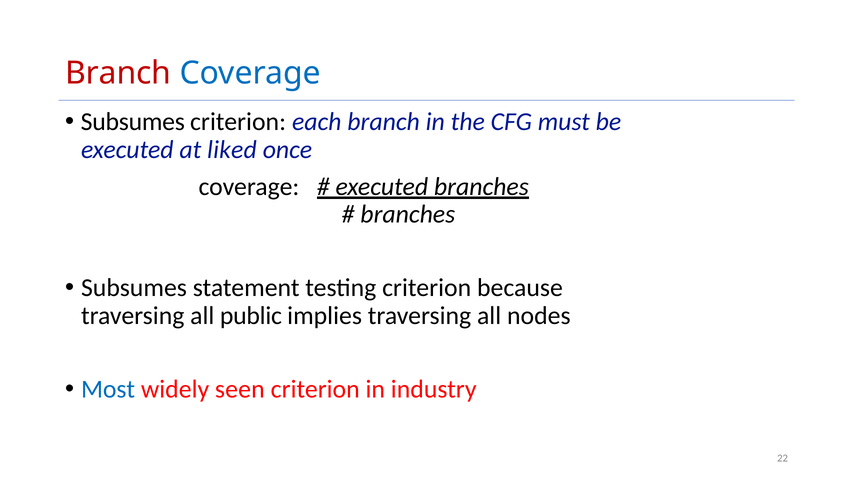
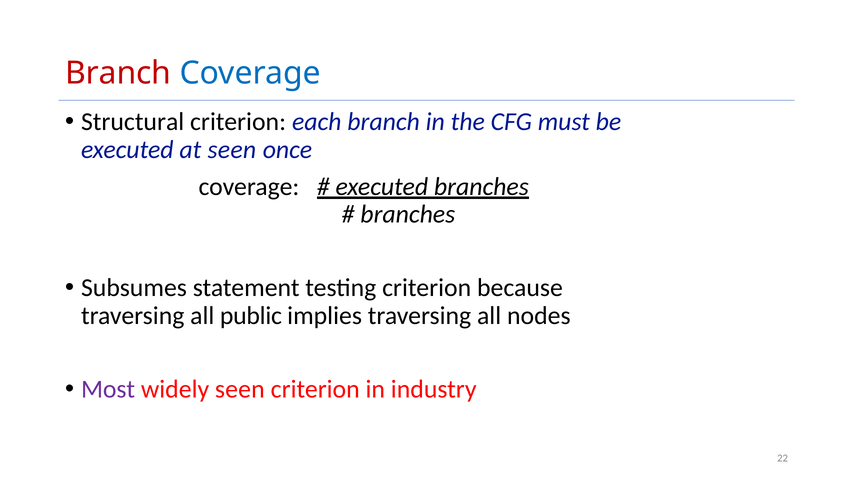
Subsumes: Subsumes -> Structural (133, 122)
at liked: liked -> seen (232, 150)
Most colour: blue -> purple (108, 389)
